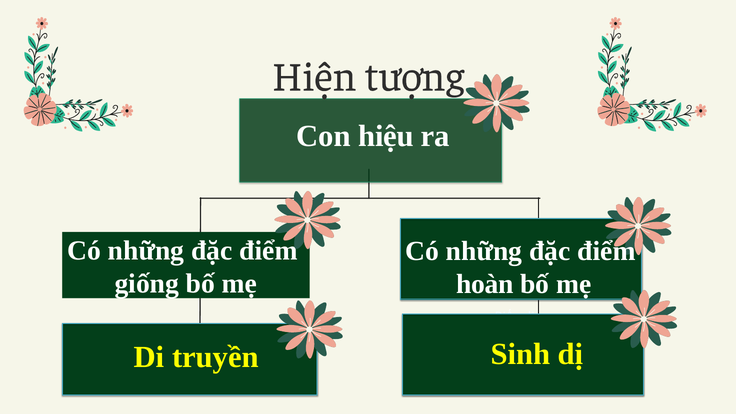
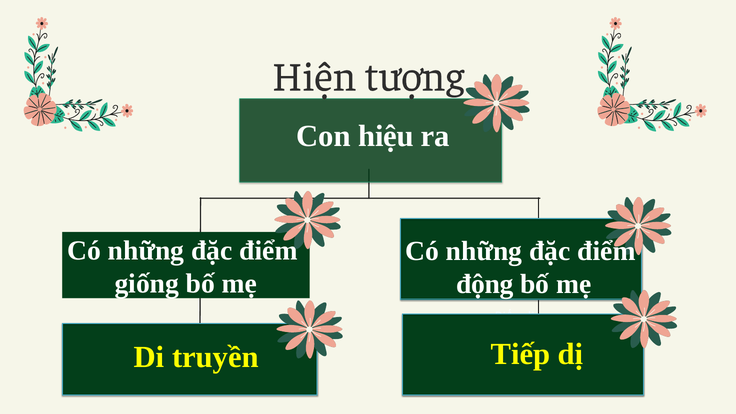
hoàn: hoàn -> động (485, 284)
Sinh: Sinh -> Tiếp (520, 354)
